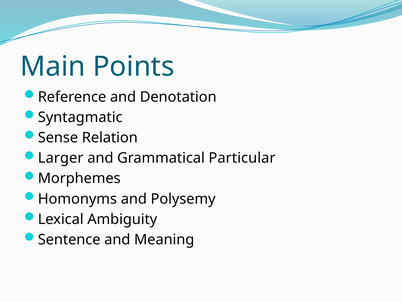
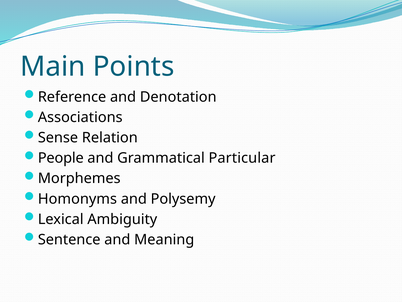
Syntagmatic: Syntagmatic -> Associations (80, 117)
Larger: Larger -> People (61, 158)
